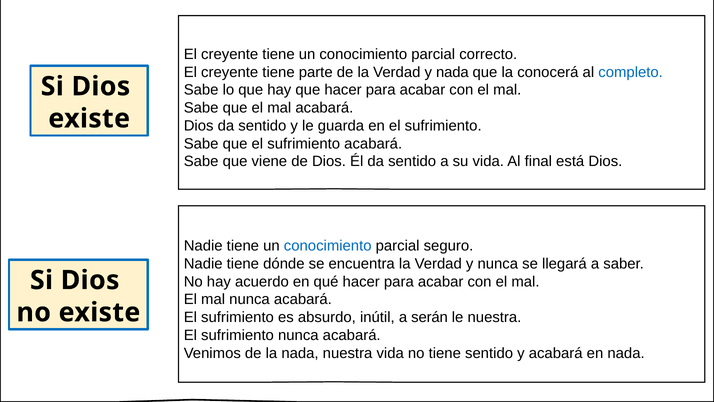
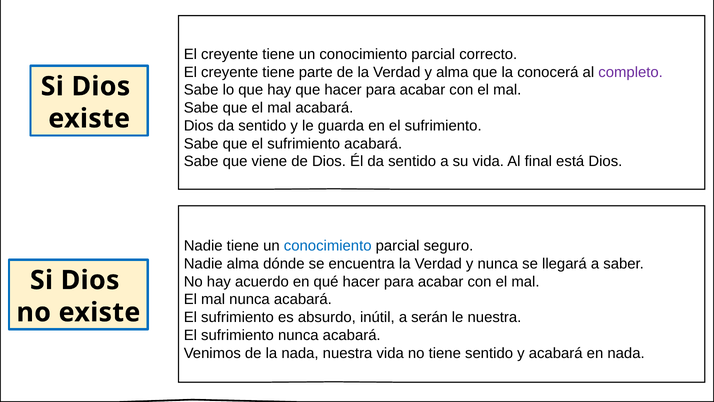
y nada: nada -> alma (452, 72)
completo colour: blue -> purple (631, 72)
tiene: tiene -> alma (243, 264)
